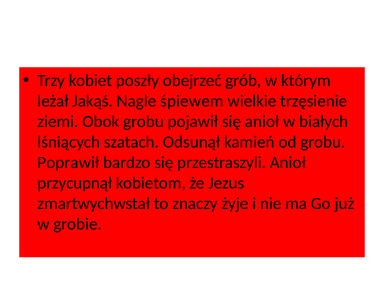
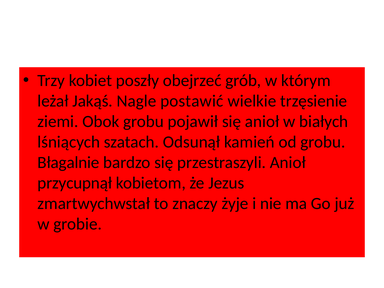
śpiewem: śpiewem -> postawić (192, 101)
Poprawił: Poprawił -> Błagalnie (68, 162)
